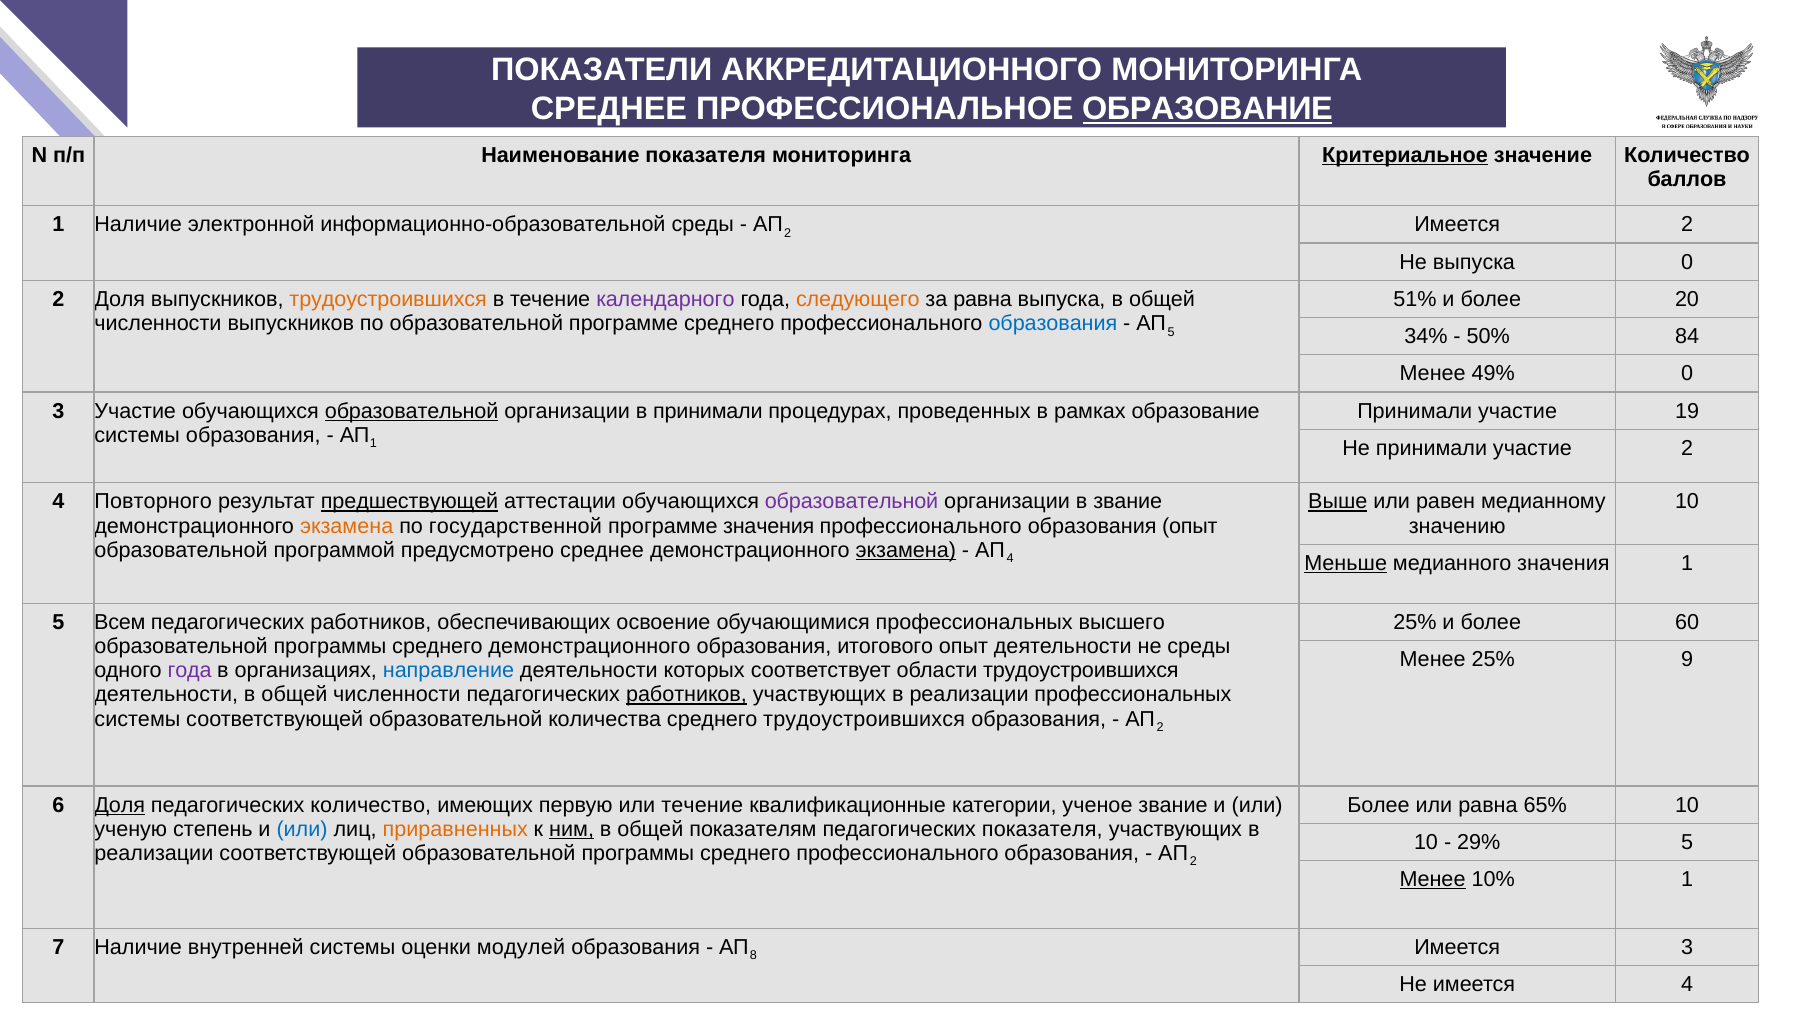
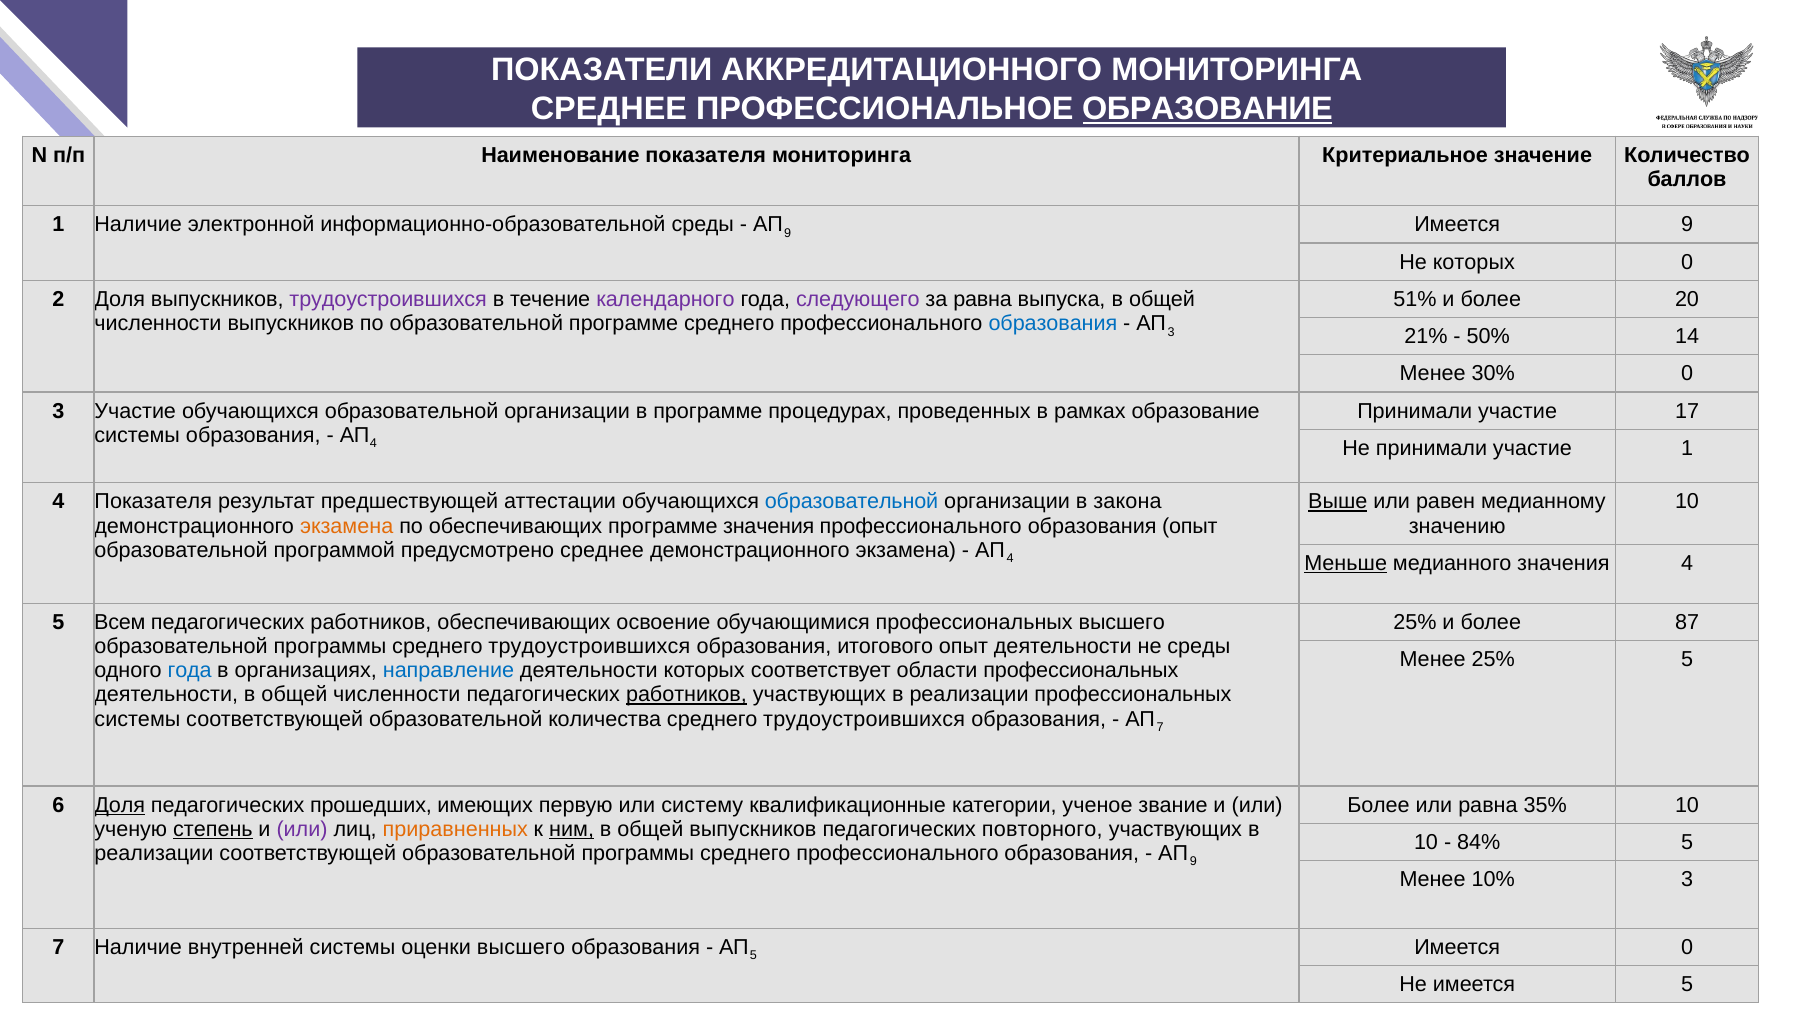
Критериальное underline: present -> none (1405, 155)
2: 2 -> 9 (788, 233)
Имеется 2: 2 -> 9 (1687, 225)
Не выпуска: выпуска -> которых (1474, 262)
трудоустроившихся colour: orange -> purple (388, 299)
следующего colour: orange -> purple (858, 299)
5: 5 -> 3 (1171, 332)
34%: 34% -> 21% (1426, 337)
84: 84 -> 14 (1687, 337)
49%: 49% -> 30% (1493, 374)
образовательной underline: present -> none (412, 411)
в принимали: принимали -> программе (708, 411)
19: 19 -> 17 (1687, 411)
1: 1 -> 4 (373, 444)
участие 2: 2 -> 1 (1687, 448)
4 Повторного: Повторного -> Показателя (153, 502)
предшествующей underline: present -> none (410, 502)
образовательной colour: purple -> blue (852, 502)
в звание: звание -> закона (1128, 502)
по государственной: государственной -> обеспечивающих (516, 526)
экзамена underline: present -> none (906, 550)
значения 1: 1 -> 4 (1687, 563)
60: 60 -> 87 (1687, 622)
программы среднего демонстрационного: демонстрационного -> трудоустроившихся (589, 646)
25% 9: 9 -> 5 (1687, 659)
года colour: purple -> blue (190, 671)
области трудоустроившихся: трудоустроившихся -> профессиональных (1081, 671)
2: 2 -> 7 (1160, 727)
педагогических количество: количество -> прошедших (371, 805)
или течение: течение -> систему (702, 805)
65%: 65% -> 35% (1545, 805)
степень underline: none -> present (213, 829)
или colour: blue -> purple (302, 829)
общей показателям: показателям -> выпускников (753, 829)
педагогических показателя: показателя -> повторного (1042, 829)
29%: 29% -> 84% (1479, 842)
2: 2 -> 9 (1193, 862)
Менее underline: present -> none (1433, 879)
10% 1: 1 -> 3 (1687, 879)
оценки модулей: модулей -> высшего (521, 947)
8: 8 -> 5 (754, 956)
Имеется 3: 3 -> 0 (1687, 947)
имеется 4: 4 -> 5 (1687, 985)
